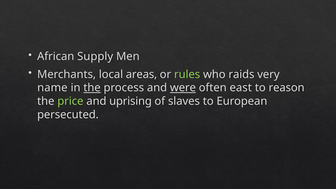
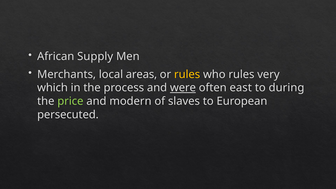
rules colour: light green -> yellow (187, 74)
who raids: raids -> rules (241, 74)
name: name -> which (52, 88)
the underline: present -> none (92, 88)
reason: reason -> during (286, 88)
uprising: uprising -> modern (130, 101)
